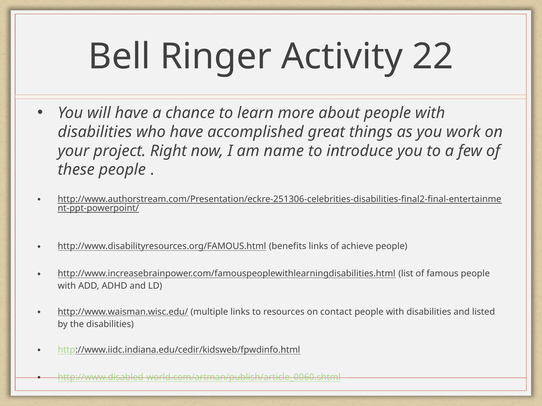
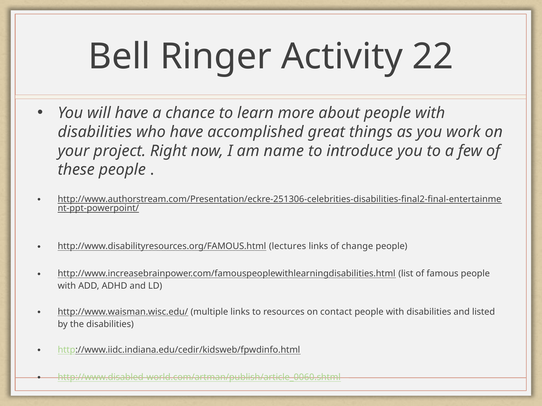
benefits: benefits -> lectures (288, 247)
achieve: achieve -> change (357, 247)
